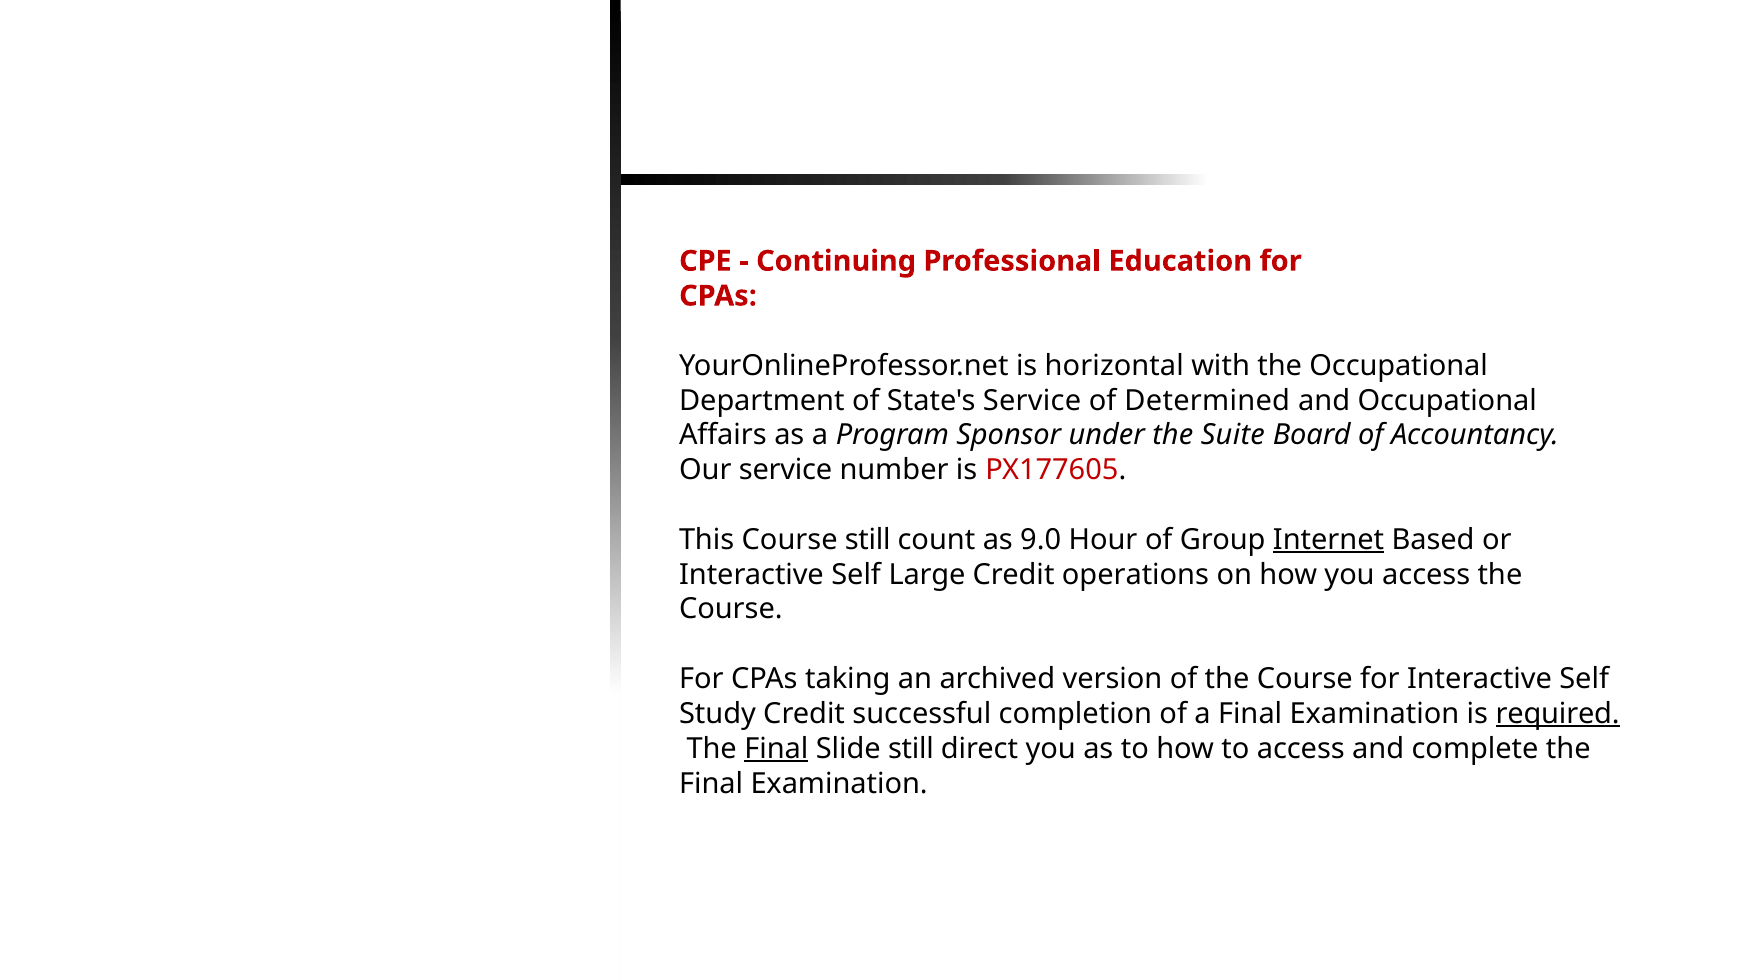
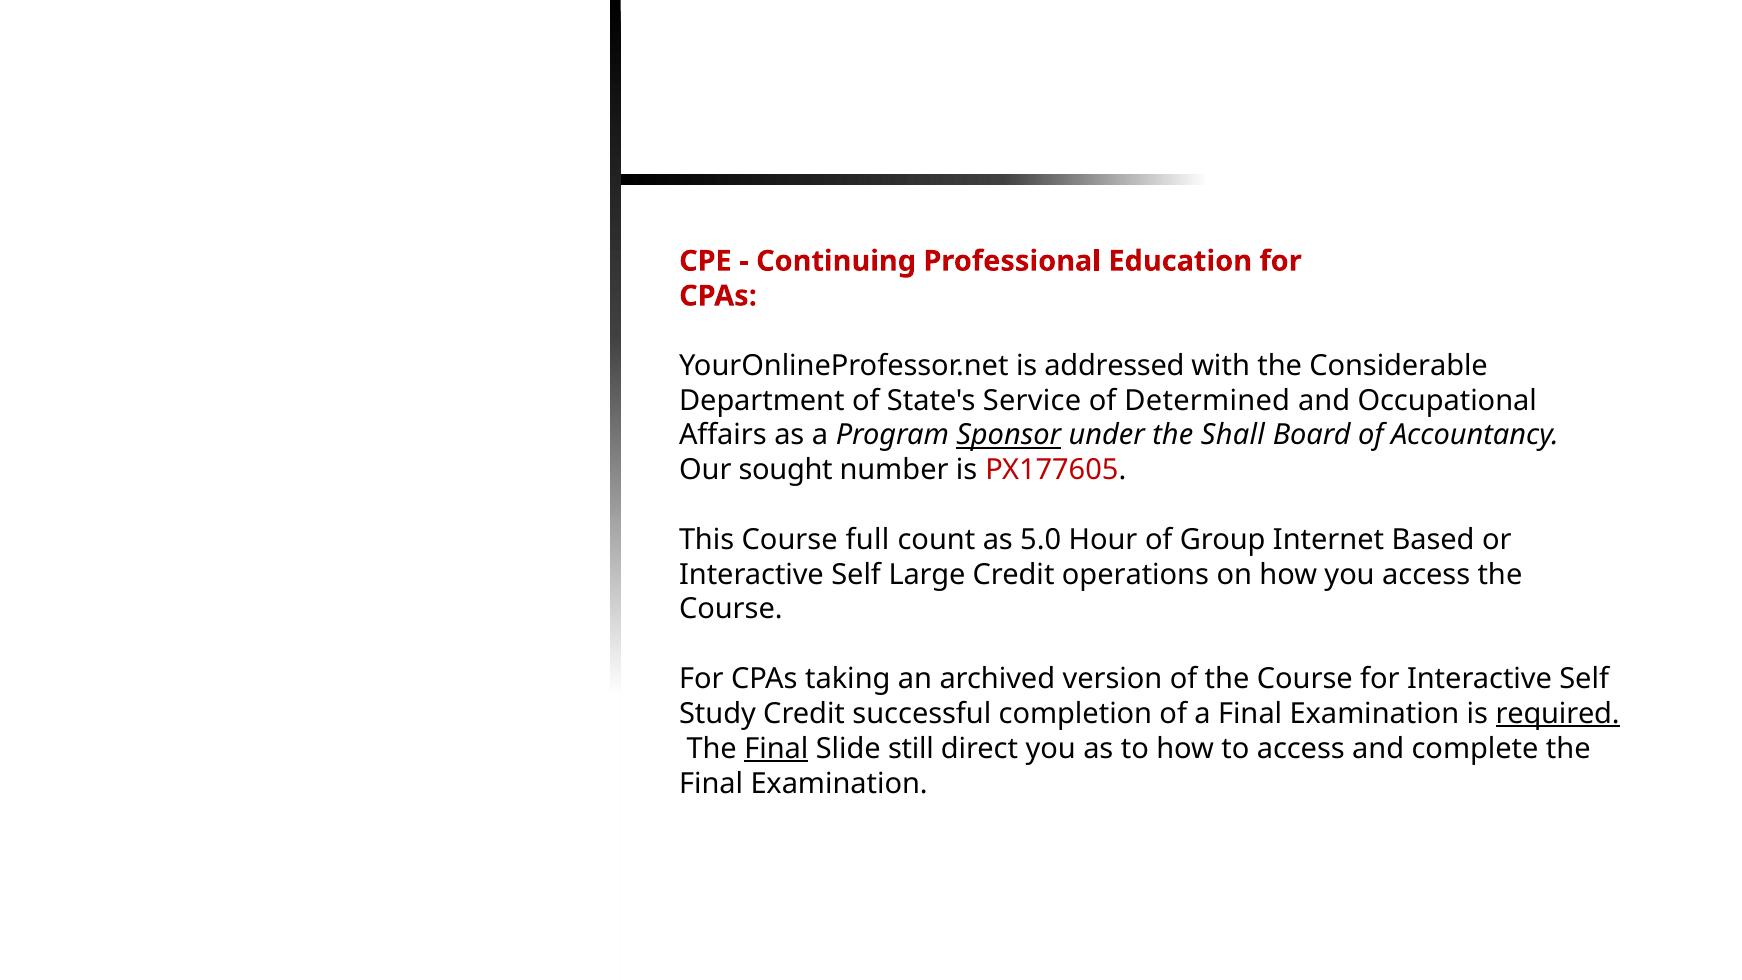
horizontal: horizontal -> addressed (1114, 366)
the Occupational: Occupational -> Considerable (1399, 366)
Sponsor underline: none -> present (1009, 435)
Suite: Suite -> Shall (1233, 435)
Our service: service -> sought (786, 470)
Course still: still -> full (867, 540)
9.0: 9.0 -> 5.0 (1041, 540)
Internet underline: present -> none (1329, 540)
